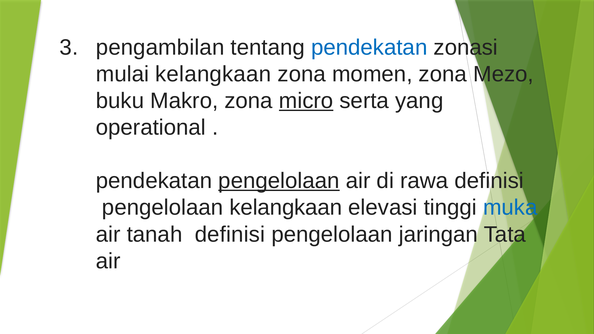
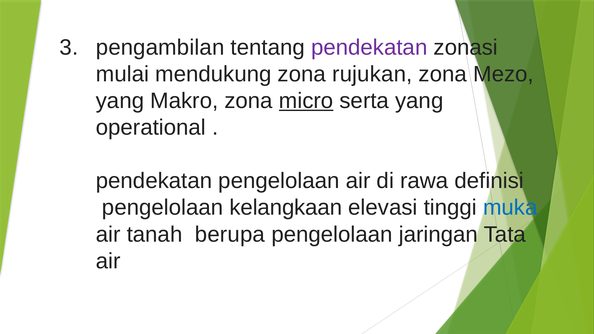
pendekatan colour: blue -> purple (369, 47)
mulai kelangkaan: kelangkaan -> mendukung (213, 74)
momen: momen -> rujukan (372, 74)
buku: buku -> yang (120, 101)
pengelolaan underline: present -> none (279, 181)
tanah definisi: definisi -> berupa (230, 234)
